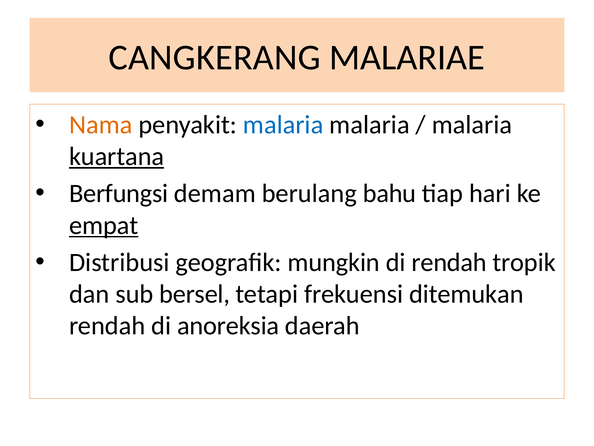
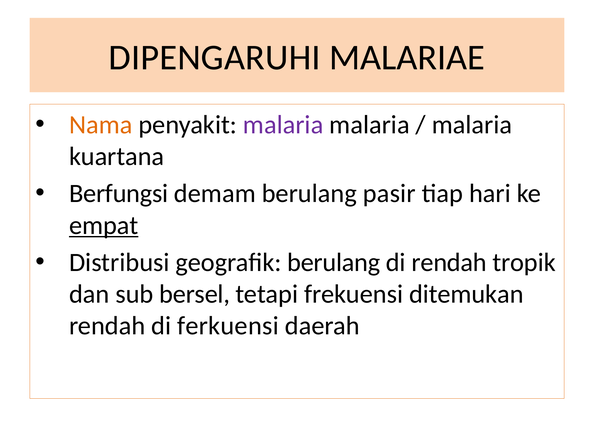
CANGKERANG: CANGKERANG -> DIPENGARUHI (215, 58)
malaria colour: blue -> purple (283, 125)
kuartana underline: present -> none (117, 156)
bahu: bahu -> pasir (389, 193)
geografik mungkin: mungkin -> berulang (334, 262)
anoreksia: anoreksia -> ferkuensi (228, 325)
